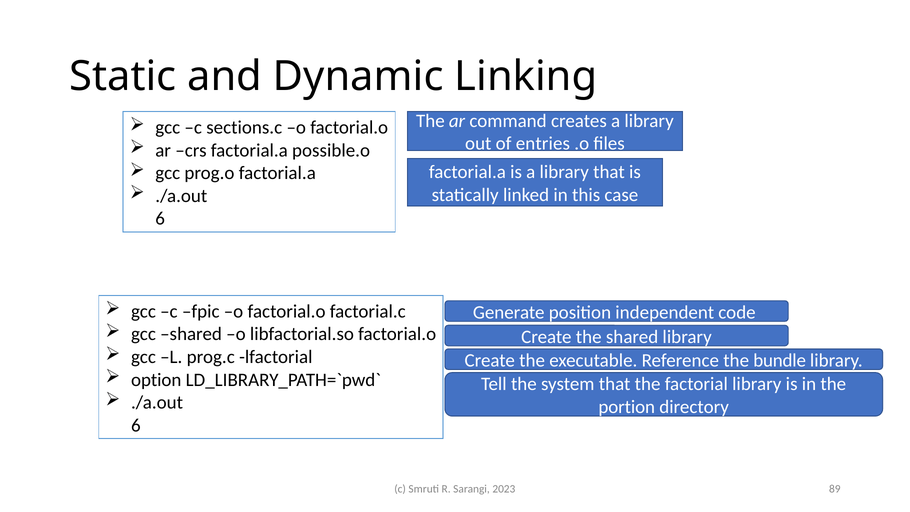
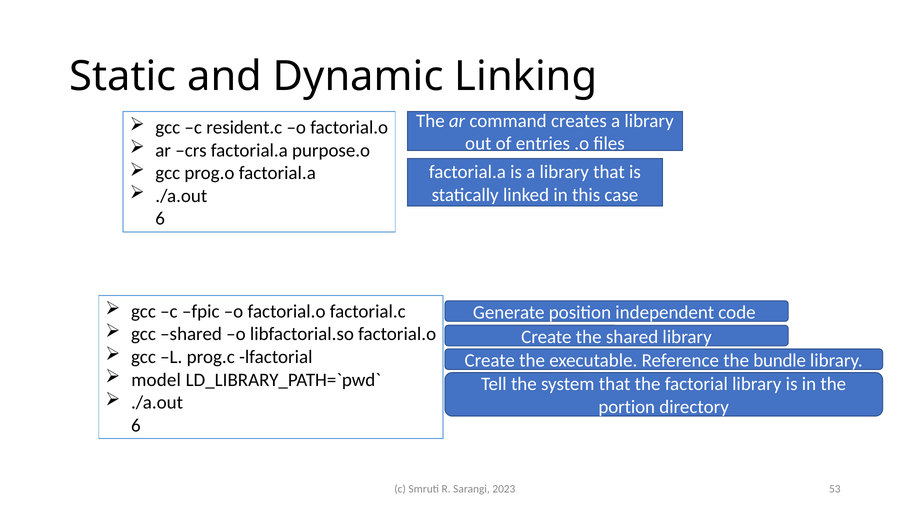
sections.c: sections.c -> resident.c (244, 127)
possible.o: possible.o -> purpose.o (331, 150)
option: option -> model (156, 380)
89: 89 -> 53 (835, 489)
